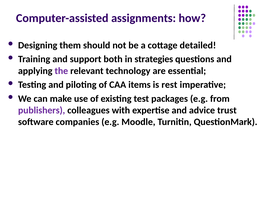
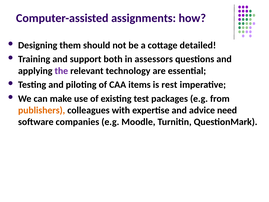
strategies: strategies -> assessors (154, 59)
publishers colour: purple -> orange (42, 110)
trust: trust -> need (227, 110)
